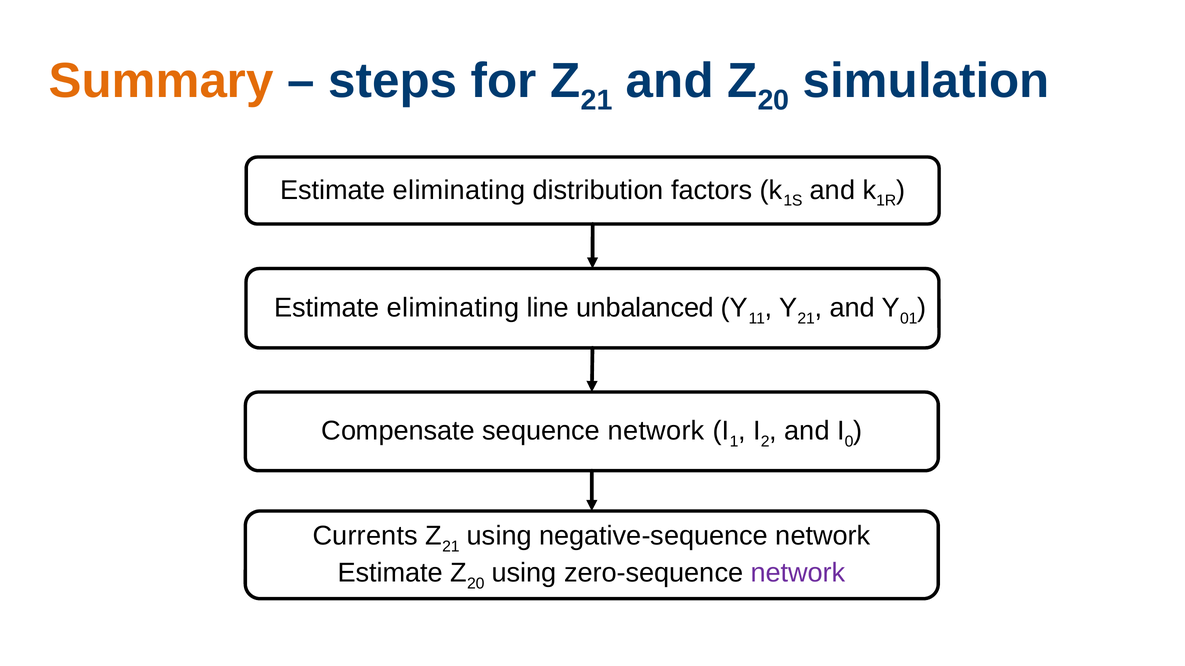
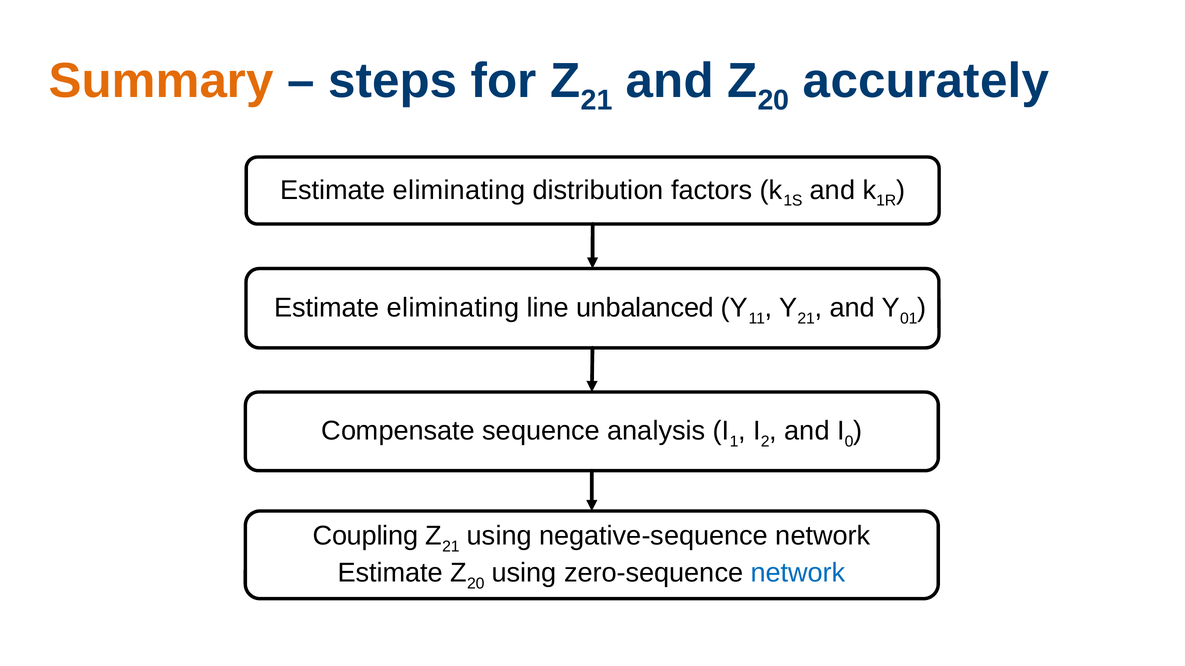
simulation: simulation -> accurately (926, 81)
sequence network: network -> analysis (656, 431)
Currents: Currents -> Coupling (365, 536)
network colour: purple -> blue (798, 573)
